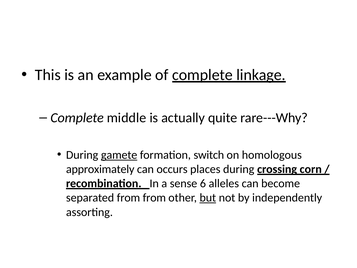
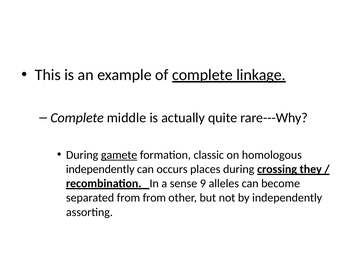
switch: switch -> classic (209, 155)
approximately: approximately -> independently (100, 169)
corn: corn -> they (311, 169)
6: 6 -> 9 (203, 183)
but underline: present -> none (208, 198)
